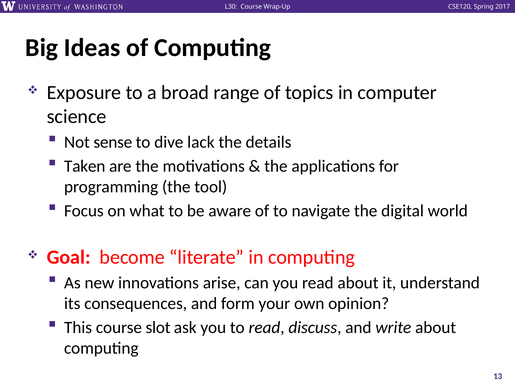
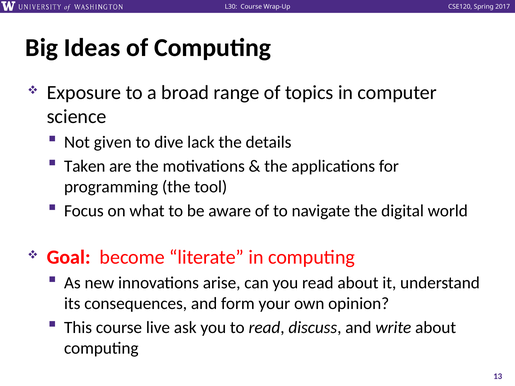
sense: sense -> given (113, 142)
slot: slot -> live (158, 328)
